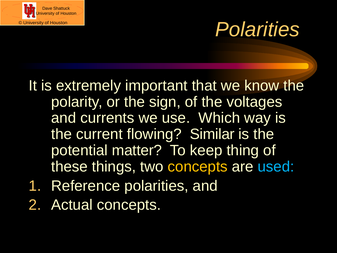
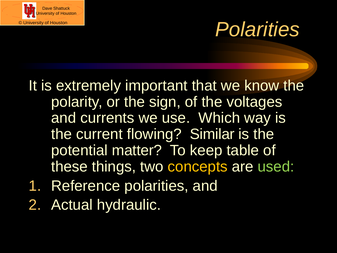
thing: thing -> table (243, 150)
used colour: light blue -> light green (276, 166)
Actual concepts: concepts -> hydraulic (129, 205)
